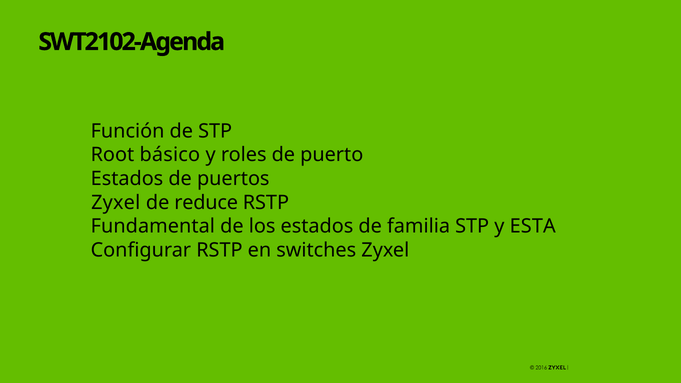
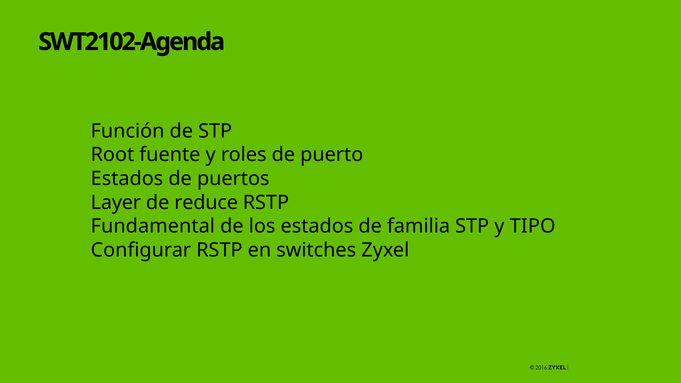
básico: básico -> fuente (170, 155)
Zyxel: Zyxel -> Layer (116, 202)
ESTA: ESTA -> TIPO (533, 226)
